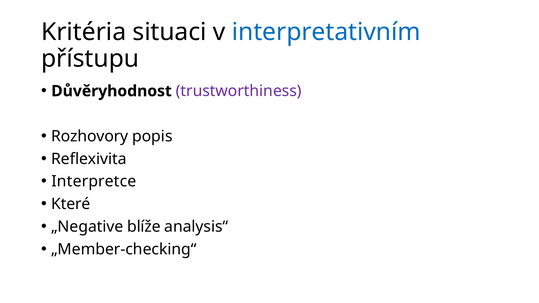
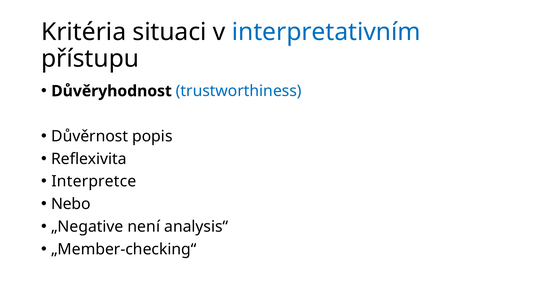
trustworthiness colour: purple -> blue (239, 91)
Rozhovory: Rozhovory -> Důvěrnost (90, 136)
Které: Které -> Nebo (71, 204)
blíže: blíže -> není (144, 227)
